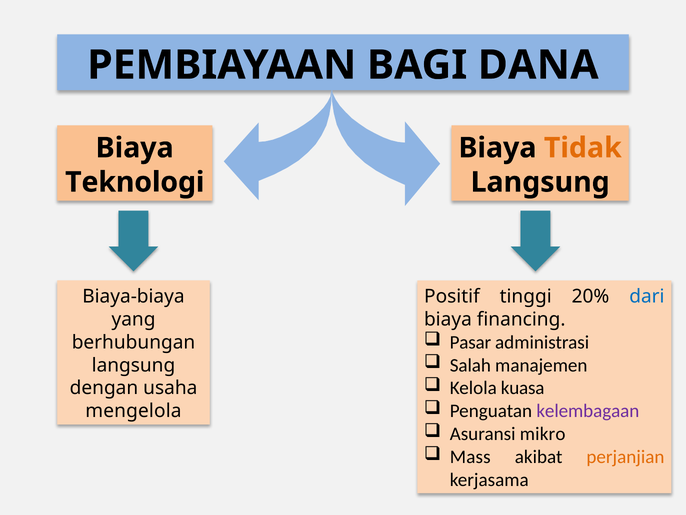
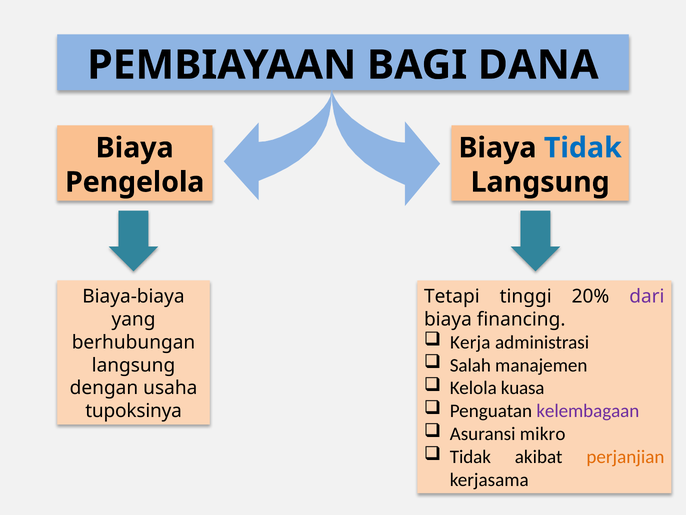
Tidak colour: orange -> blue (583, 148)
Teknologi: Teknologi -> Pengelola (135, 182)
Positif: Positif -> Tetapi (452, 296)
dari colour: blue -> purple (647, 296)
Pasar: Pasar -> Kerja (470, 342)
mengelola: mengelola -> tupoksinya (134, 411)
Mass: Mass -> Tidak (470, 456)
